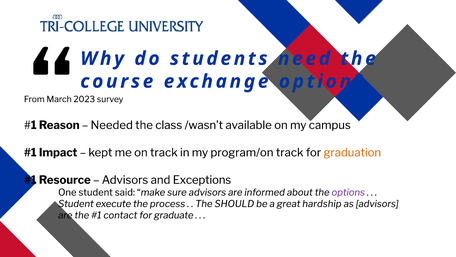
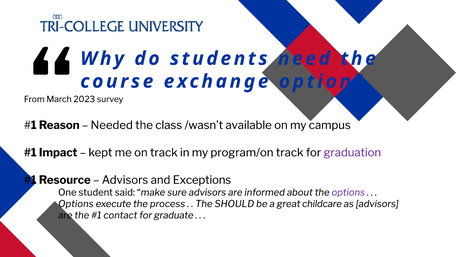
graduation colour: orange -> purple (352, 152)
Student: Student -> Options (76, 204)
hardship: hardship -> childcare (322, 204)
